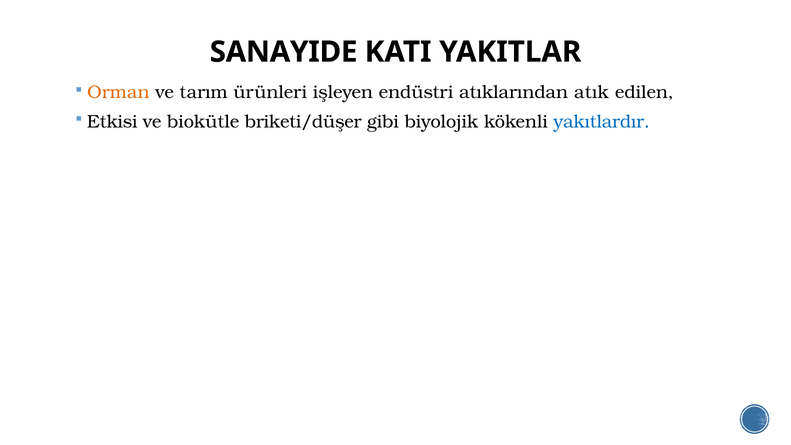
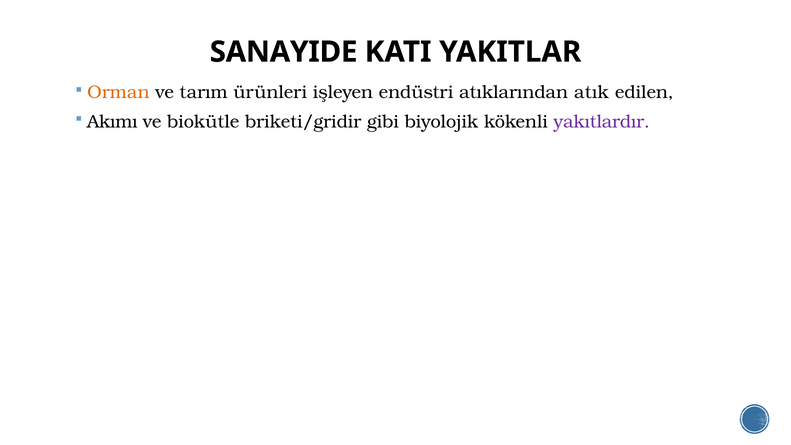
Etkisi: Etkisi -> Akımı (112, 122)
briketi/düşer: briketi/düşer -> briketi/gridir (303, 122)
yakıtlardır colour: blue -> purple (602, 122)
